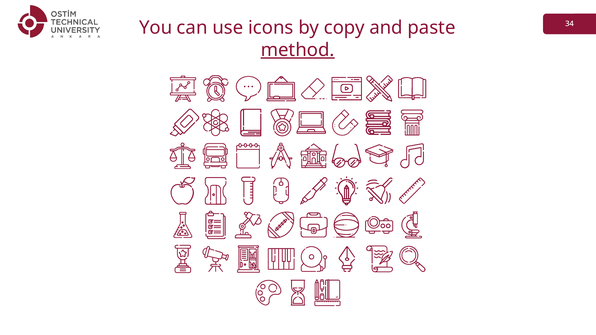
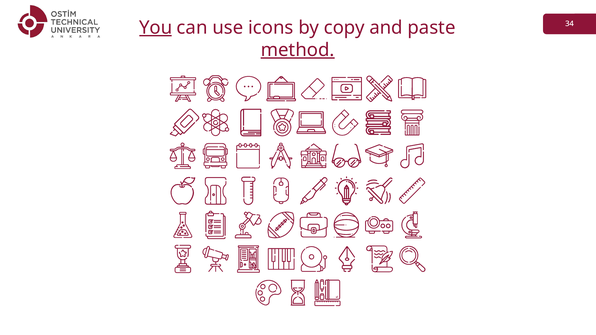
You underline: none -> present (156, 28)
